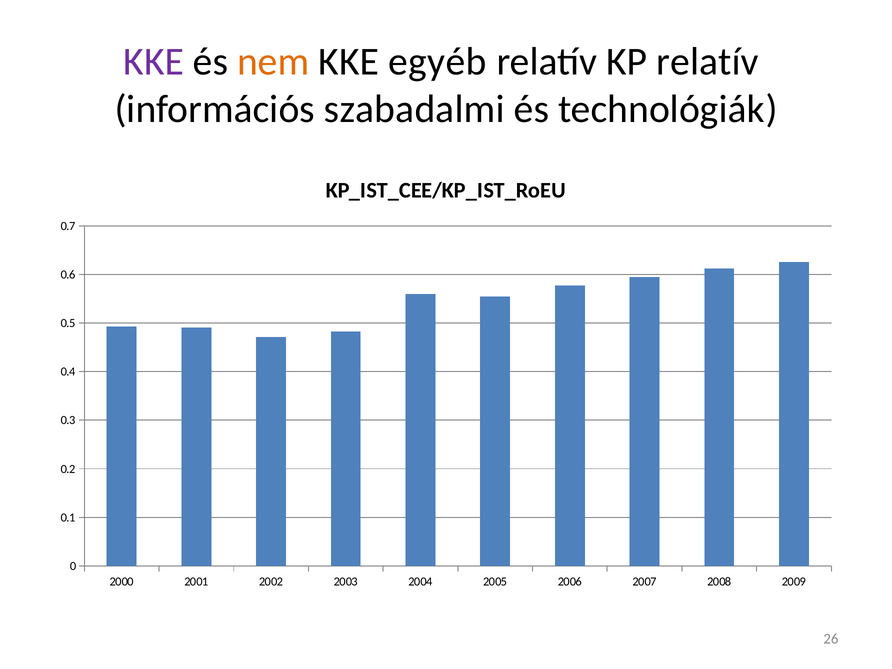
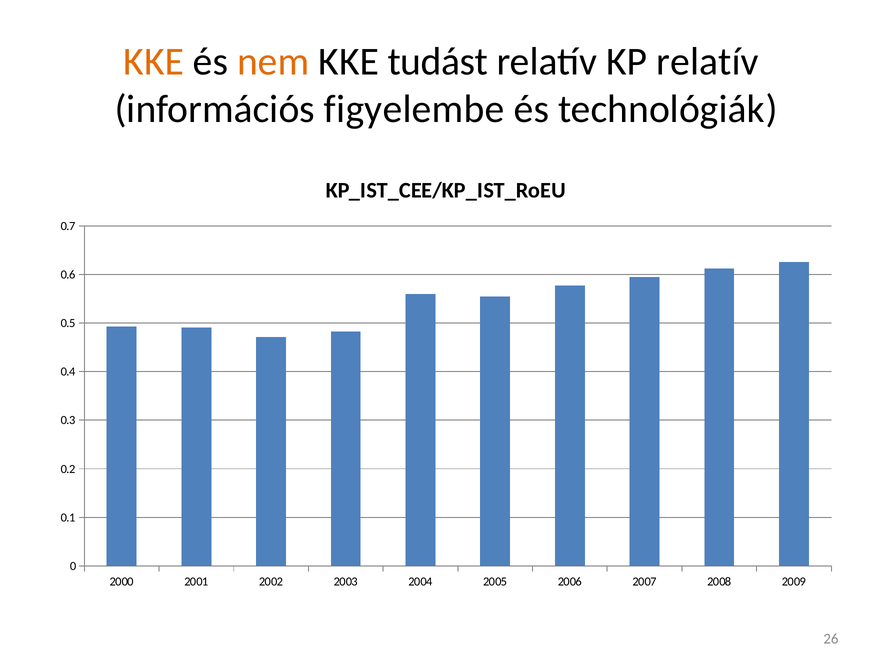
KKE colour: purple -> orange (154, 62)
egyéb: egyéb -> tudást (438, 62)
szabadalmi: szabadalmi -> figyelembe (414, 109)
